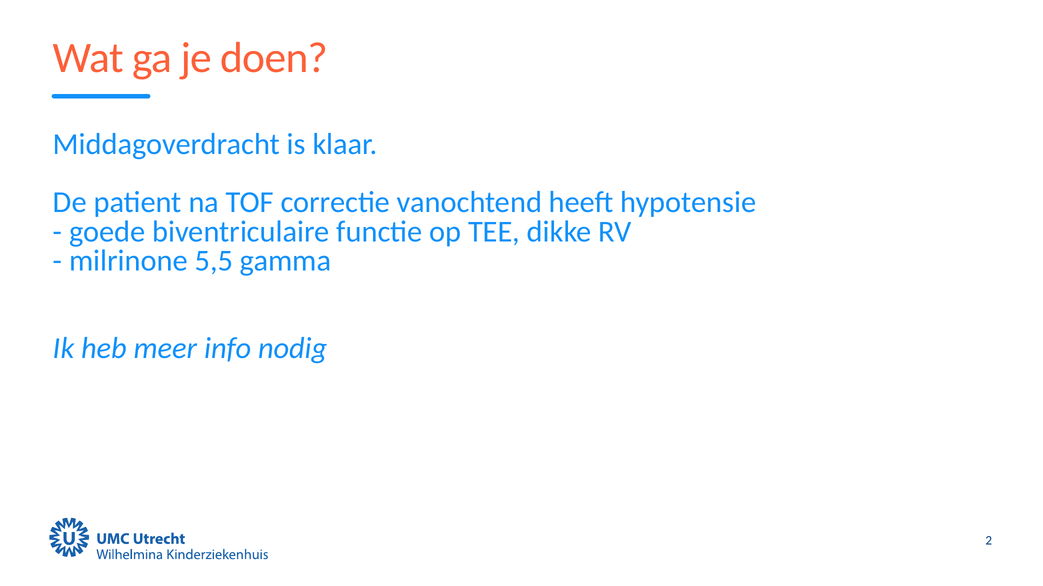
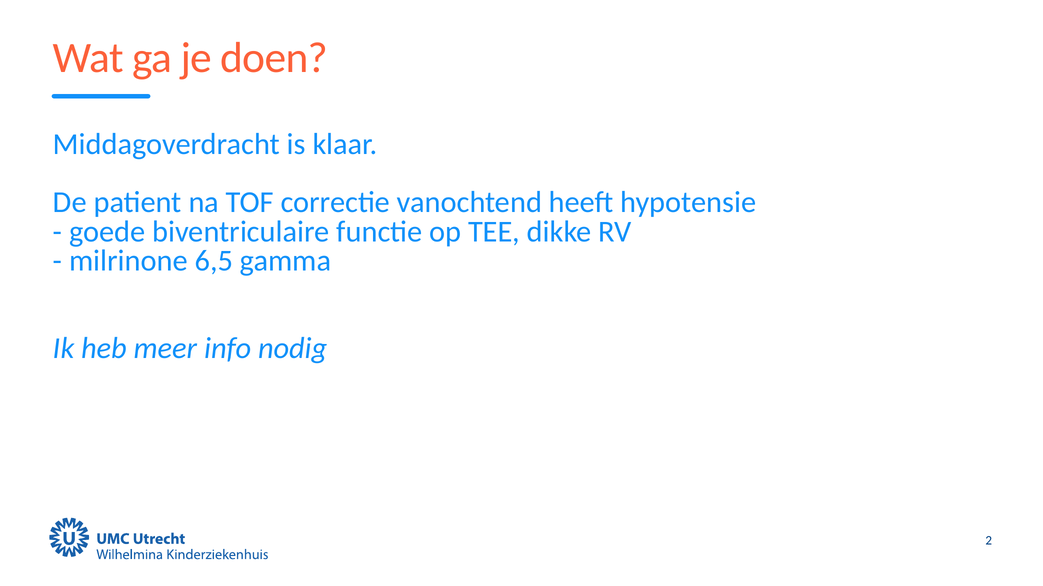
5,5: 5,5 -> 6,5 (214, 261)
